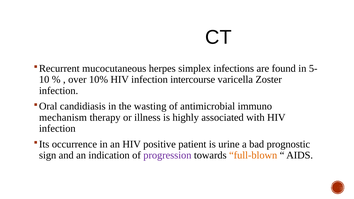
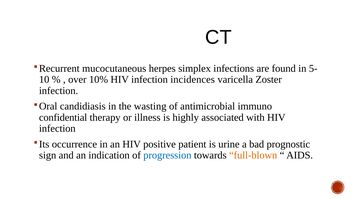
intercourse: intercourse -> incidences (193, 80)
mechanism: mechanism -> confidential (63, 117)
progression colour: purple -> blue (167, 155)
